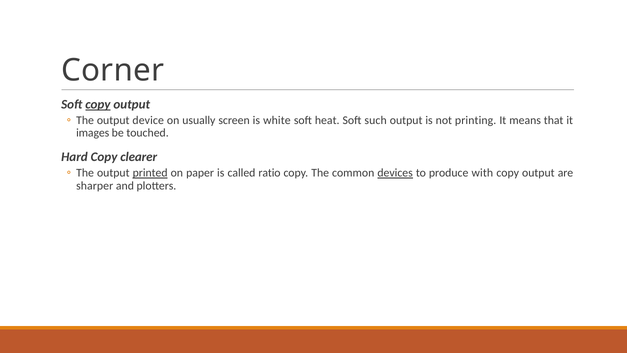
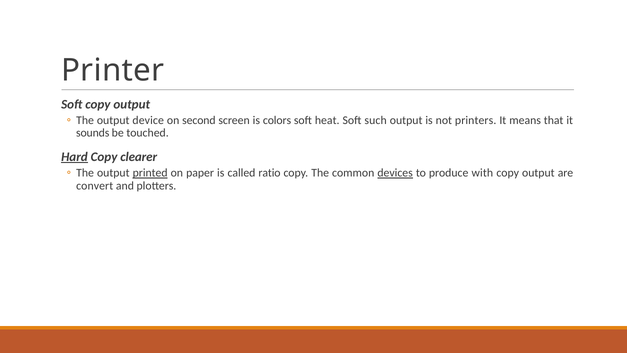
Corner: Corner -> Printer (113, 70)
copy underline: present -> none (98, 104)
usually: usually -> second (199, 120)
white: white -> colors (277, 120)
printing: printing -> printers (476, 120)
images: images -> sounds (93, 133)
Hard underline: none -> present (74, 157)
sharper: sharper -> convert (95, 186)
